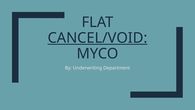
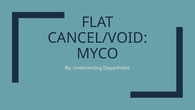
CANCEL/VOID underline: present -> none (97, 38)
